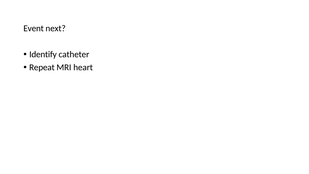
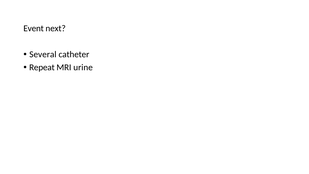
Identify: Identify -> Several (43, 54)
heart: heart -> urine (83, 67)
